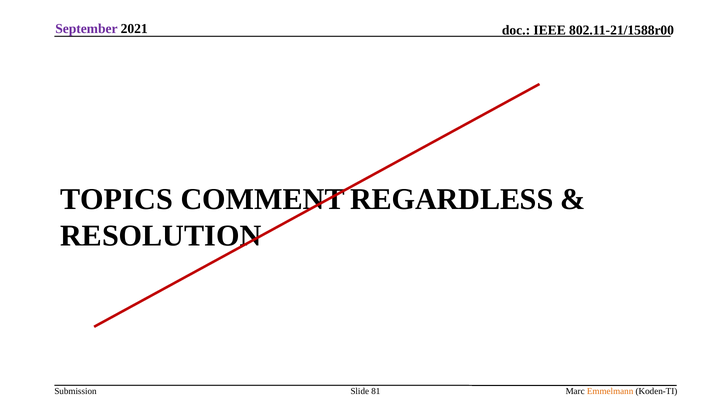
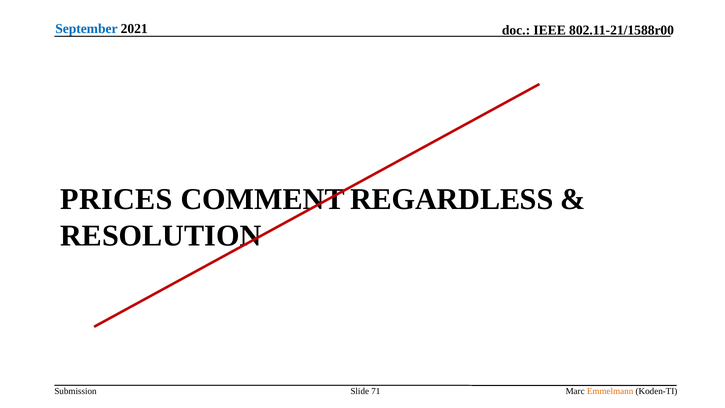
September colour: purple -> blue (86, 29)
TOPICS: TOPICS -> PRICES (117, 199)
81: 81 -> 71 (376, 391)
